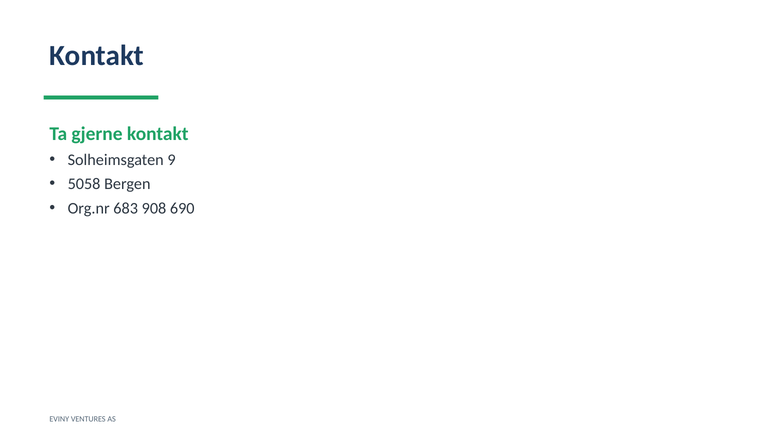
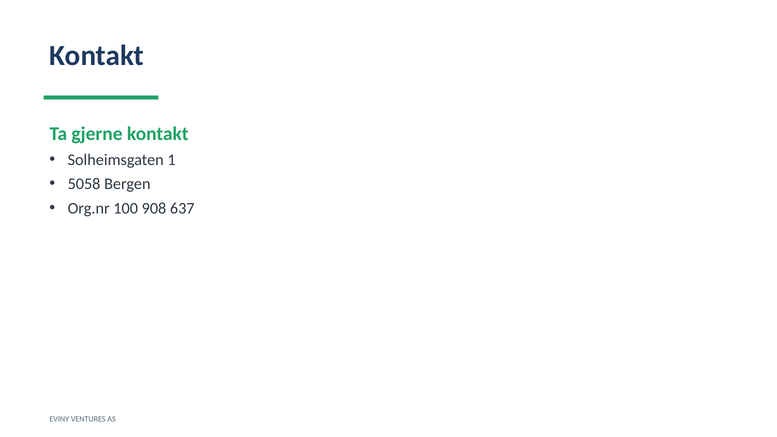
9: 9 -> 1 (171, 160)
683: 683 -> 100 (126, 208)
690: 690 -> 637 (182, 208)
